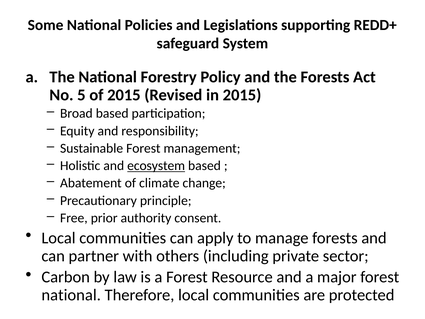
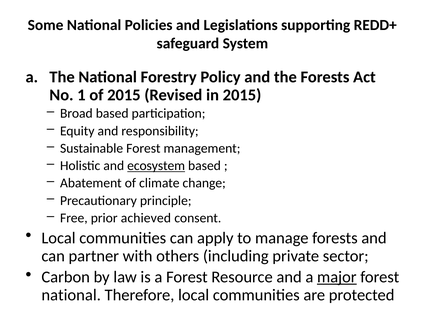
5: 5 -> 1 (81, 95)
authority: authority -> achieved (146, 218)
major underline: none -> present (337, 277)
